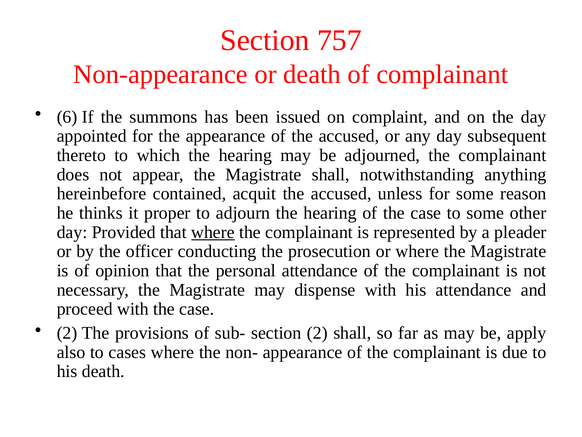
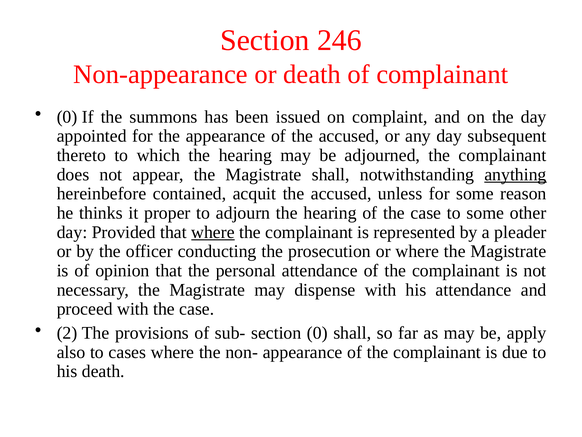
757: 757 -> 246 (339, 40)
6: 6 -> 0 (67, 117)
anything underline: none -> present (515, 174)
section 2: 2 -> 0 (317, 333)
